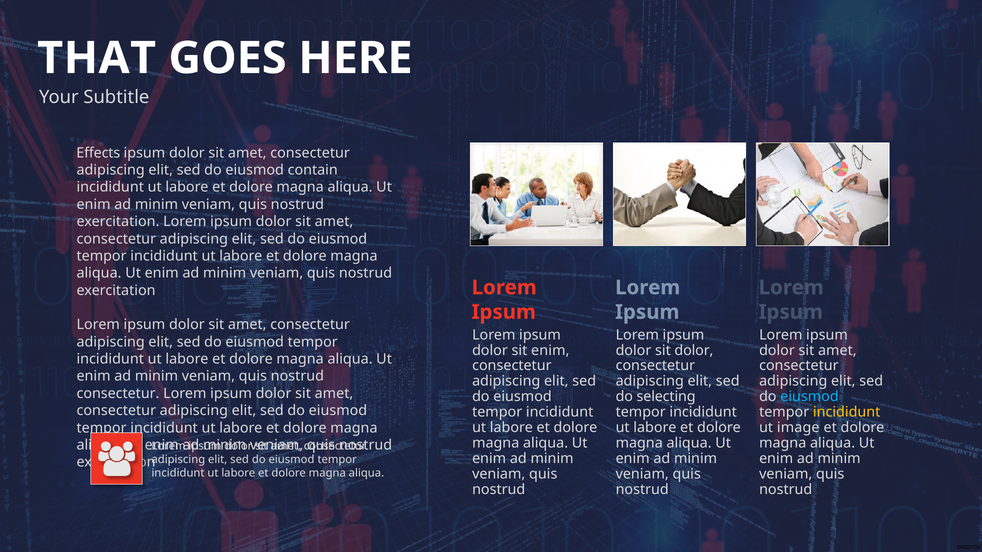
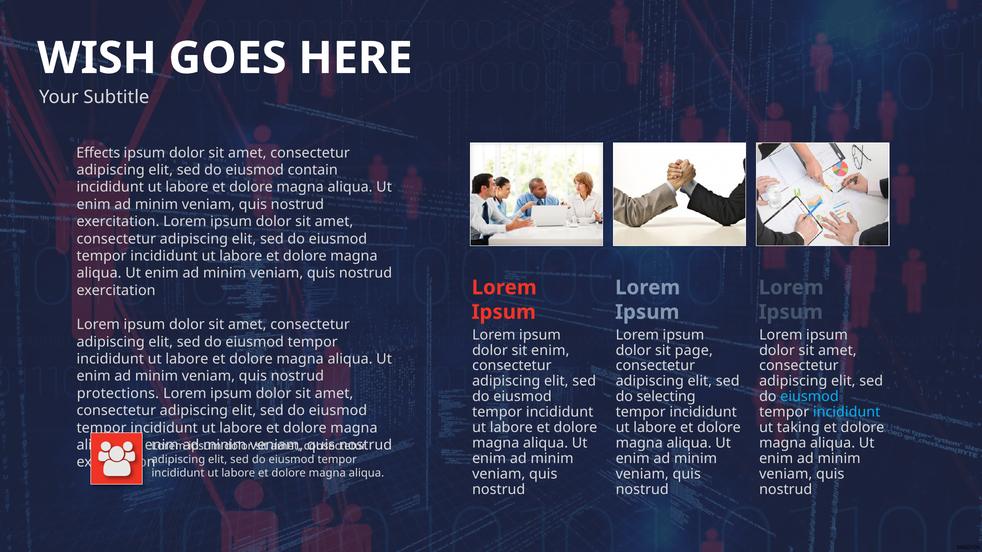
THAT: THAT -> WISH (97, 58)
sit dolor: dolor -> page (694, 351)
consectetur: consectetur -> protections (118, 394)
incididunt colour: yellow -> light blue (847, 412)
image: image -> taking (798, 428)
